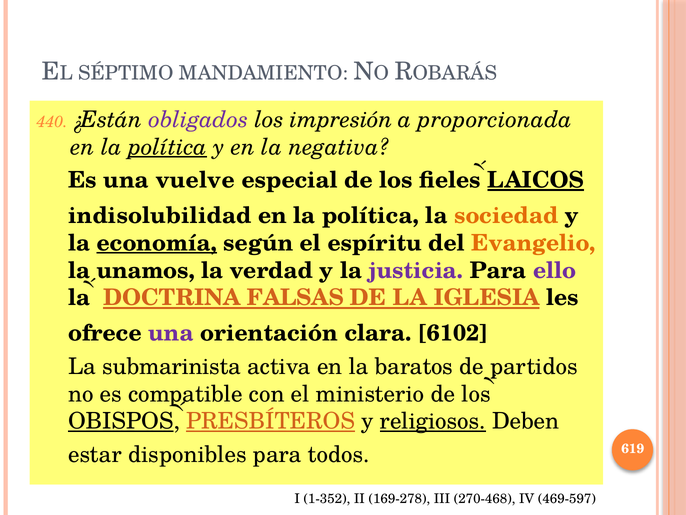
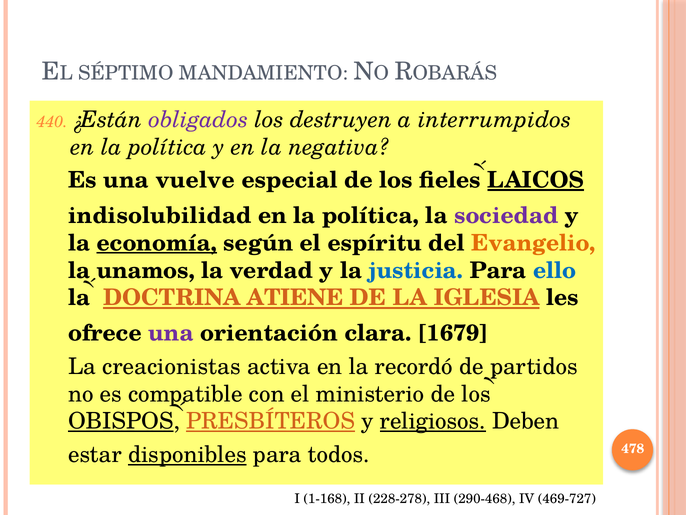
impresión: impresión -> destruyen (341, 119)
proporcionada: proporcionada -> interrumpidos (495, 119)
política underline: present -> none (168, 147)
sociedad colour: orange -> purple (506, 215)
justicia colour: purple -> blue (416, 270)
ello colour: purple -> blue (555, 270)
FALSAS: FALSAS -> ATIENE (295, 298)
6102: 6102 -> 1679 (453, 333)
submarinista: submarinista -> creacionistas (172, 366)
baratos: baratos -> recordó (414, 366)
disponibles underline: none -> present (187, 455)
619: 619 -> 478 (633, 448)
1-352: 1-352 -> 1-168 (327, 499)
169-278: 169-278 -> 228-278 (399, 499)
270-468: 270-468 -> 290-468 (485, 499)
469-597: 469-597 -> 469-727 (567, 499)
